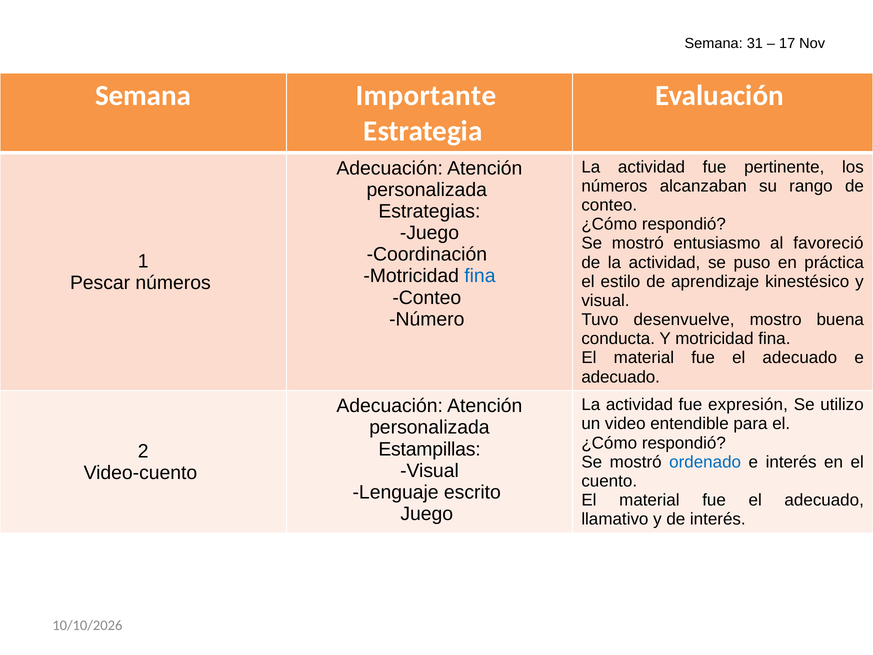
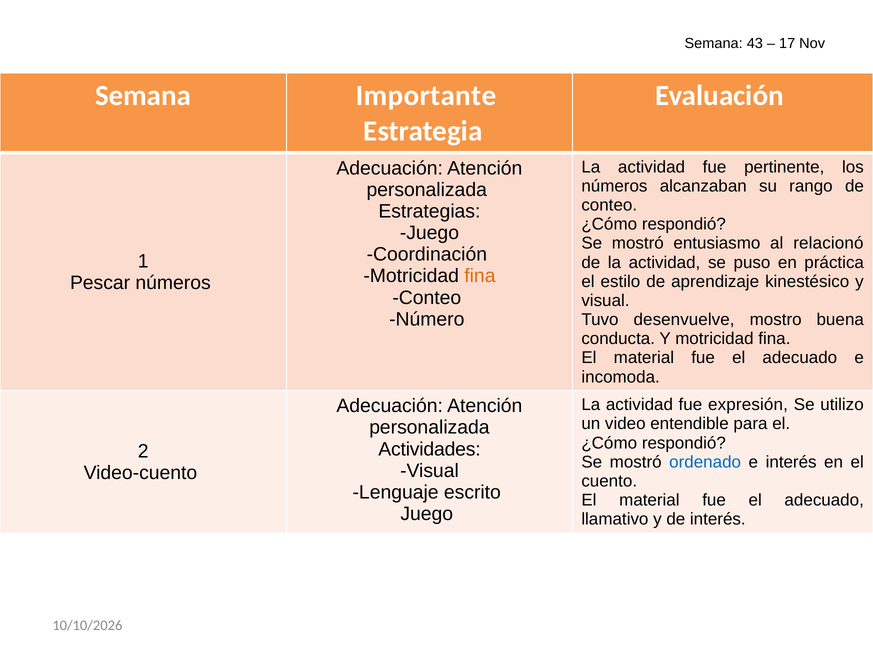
31: 31 -> 43 (755, 44)
favoreció: favoreció -> relacionó (828, 243)
fina colour: blue -> orange (480, 276)
adecuado: adecuado -> incomoda (621, 377)
Estampillas: Estampillas -> Actividades (430, 449)
